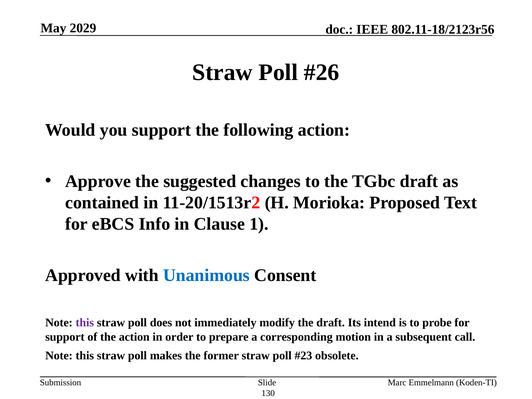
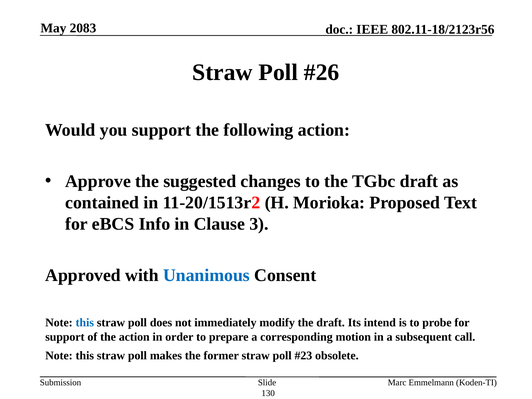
2029: 2029 -> 2083 (83, 28)
1: 1 -> 3 (259, 224)
this colour: purple -> blue (85, 323)
